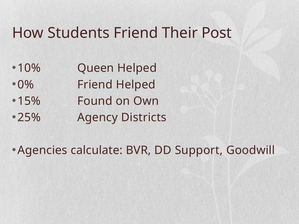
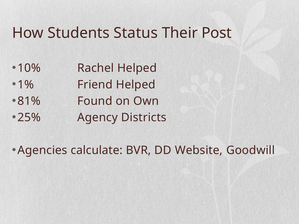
Students Friend: Friend -> Status (136, 33)
Queen: Queen -> Rachel (96, 68)
0%: 0% -> 1% (26, 85)
15%: 15% -> 81% (29, 101)
Support: Support -> Website (199, 150)
